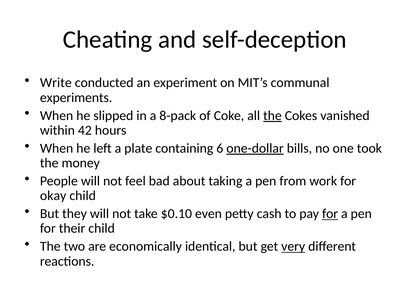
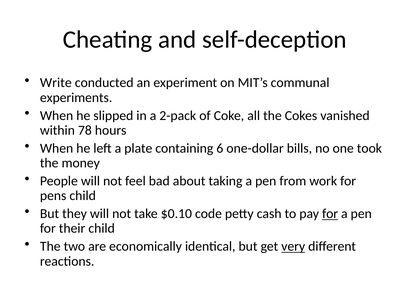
8-pack: 8-pack -> 2-pack (178, 116)
the underline: present -> none (272, 116)
42: 42 -> 78 (85, 130)
one-dollar underline: present -> none (255, 149)
okay: okay -> pens (53, 196)
even: even -> code (208, 214)
